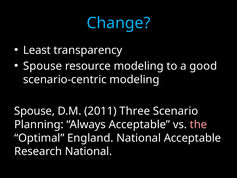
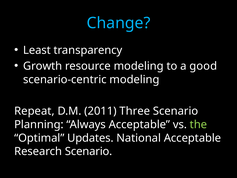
Spouse: Spouse -> Growth (43, 66)
Spouse: Spouse -> Repeat (34, 111)
the colour: pink -> light green (198, 124)
England: England -> Updates (90, 138)
Research National: National -> Scenario (89, 151)
